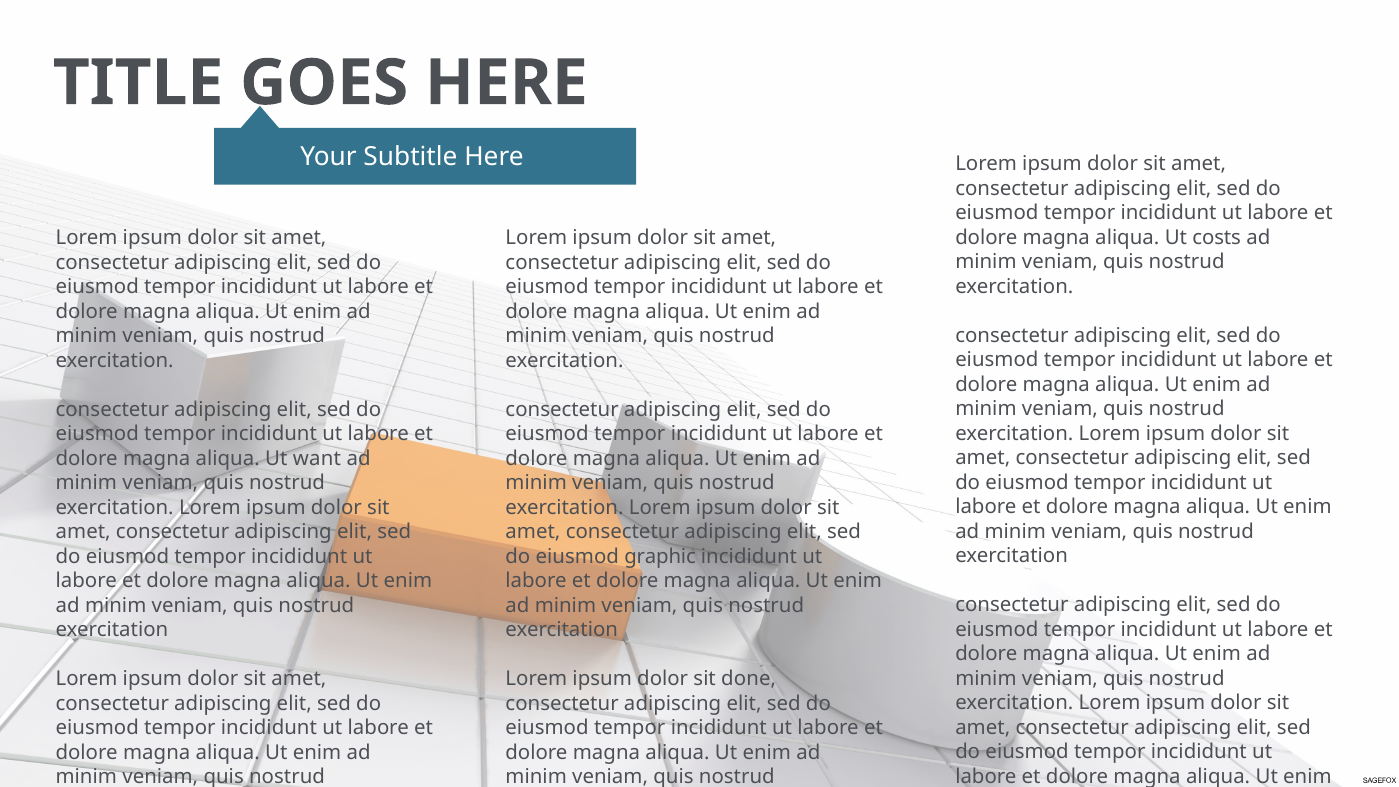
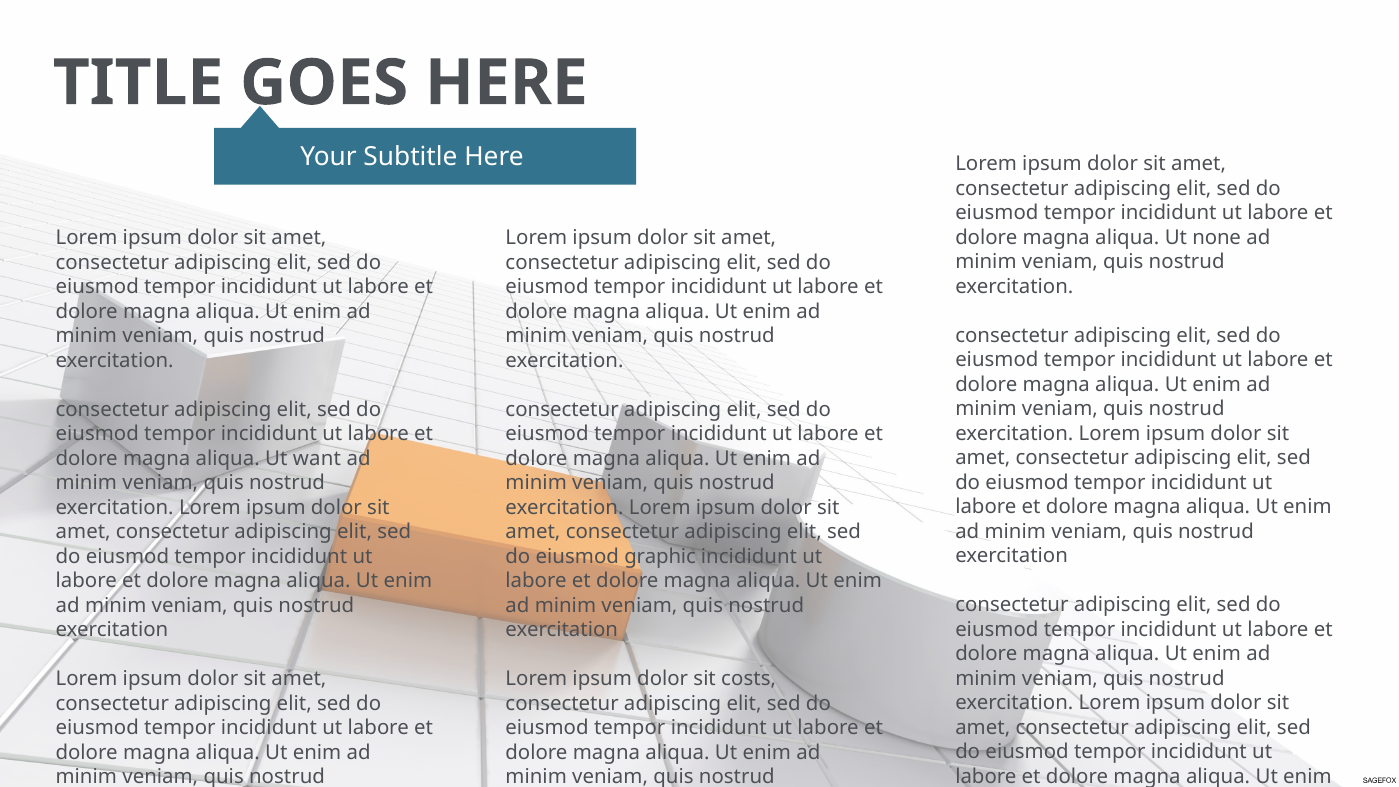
costs: costs -> none (1217, 238)
done: done -> costs (749, 679)
